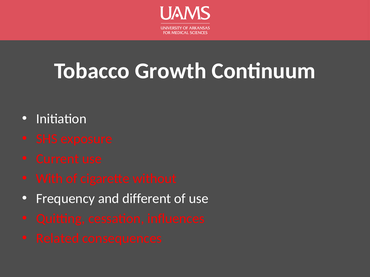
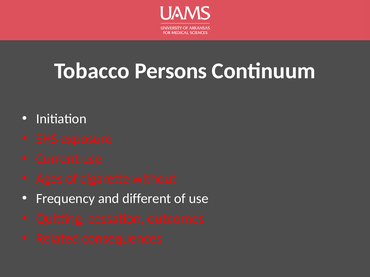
Growth: Growth -> Persons (171, 71)
With: With -> Ages (49, 179)
influences: influences -> outcomes (176, 219)
